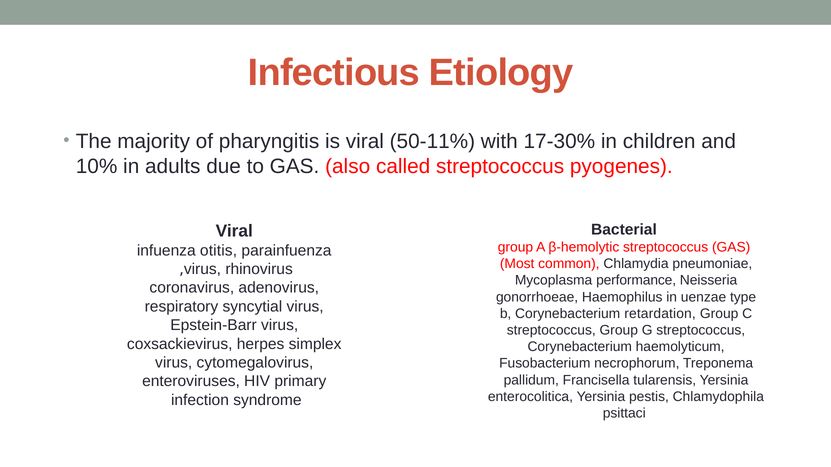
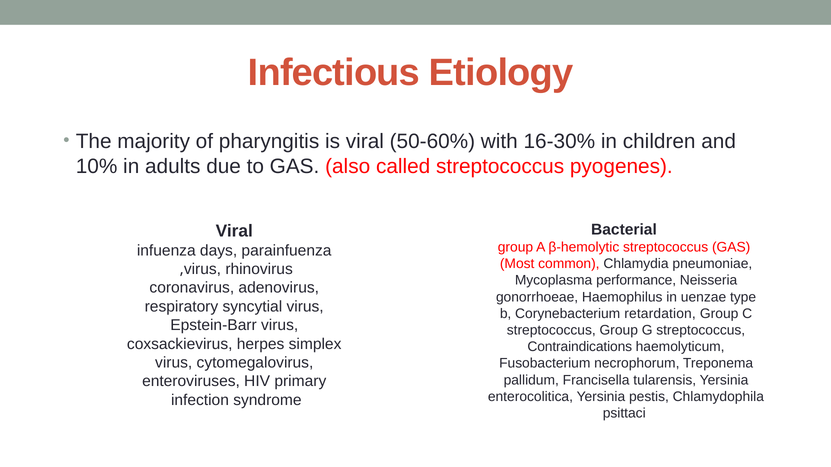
50-11%: 50-11% -> 50-60% (432, 141)
17-30%: 17-30% -> 16-30% (559, 141)
otitis: otitis -> days (219, 251)
Corynebacterium: Corynebacterium -> Contraindications (580, 347)
